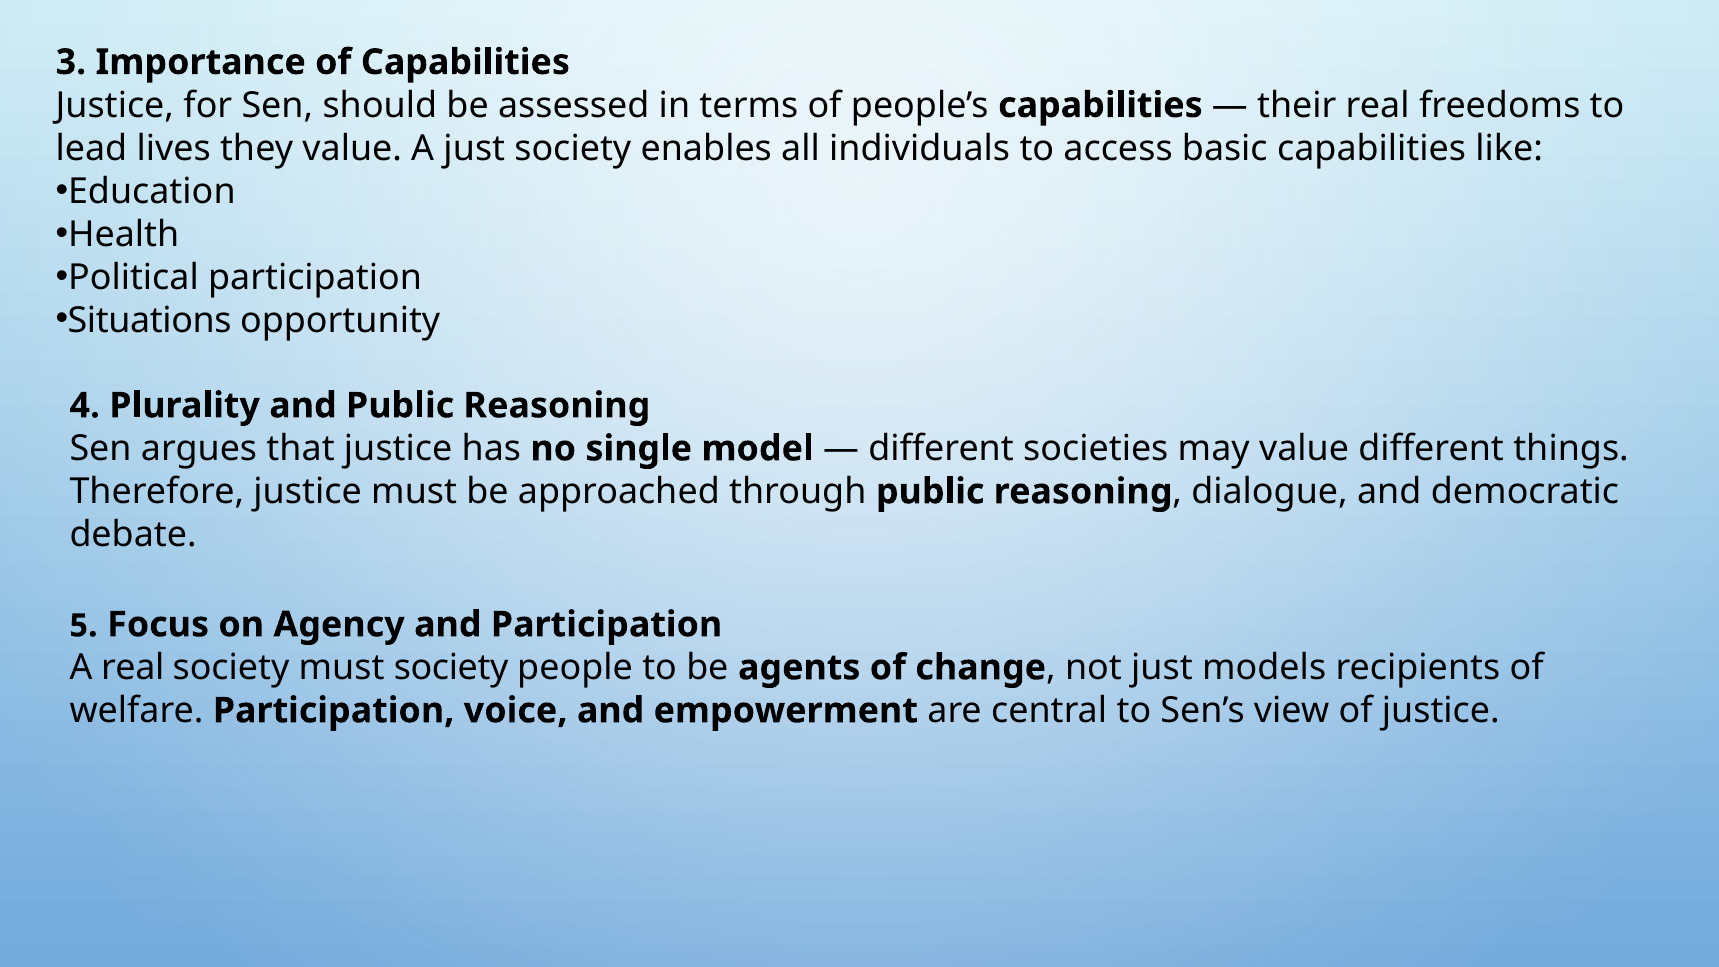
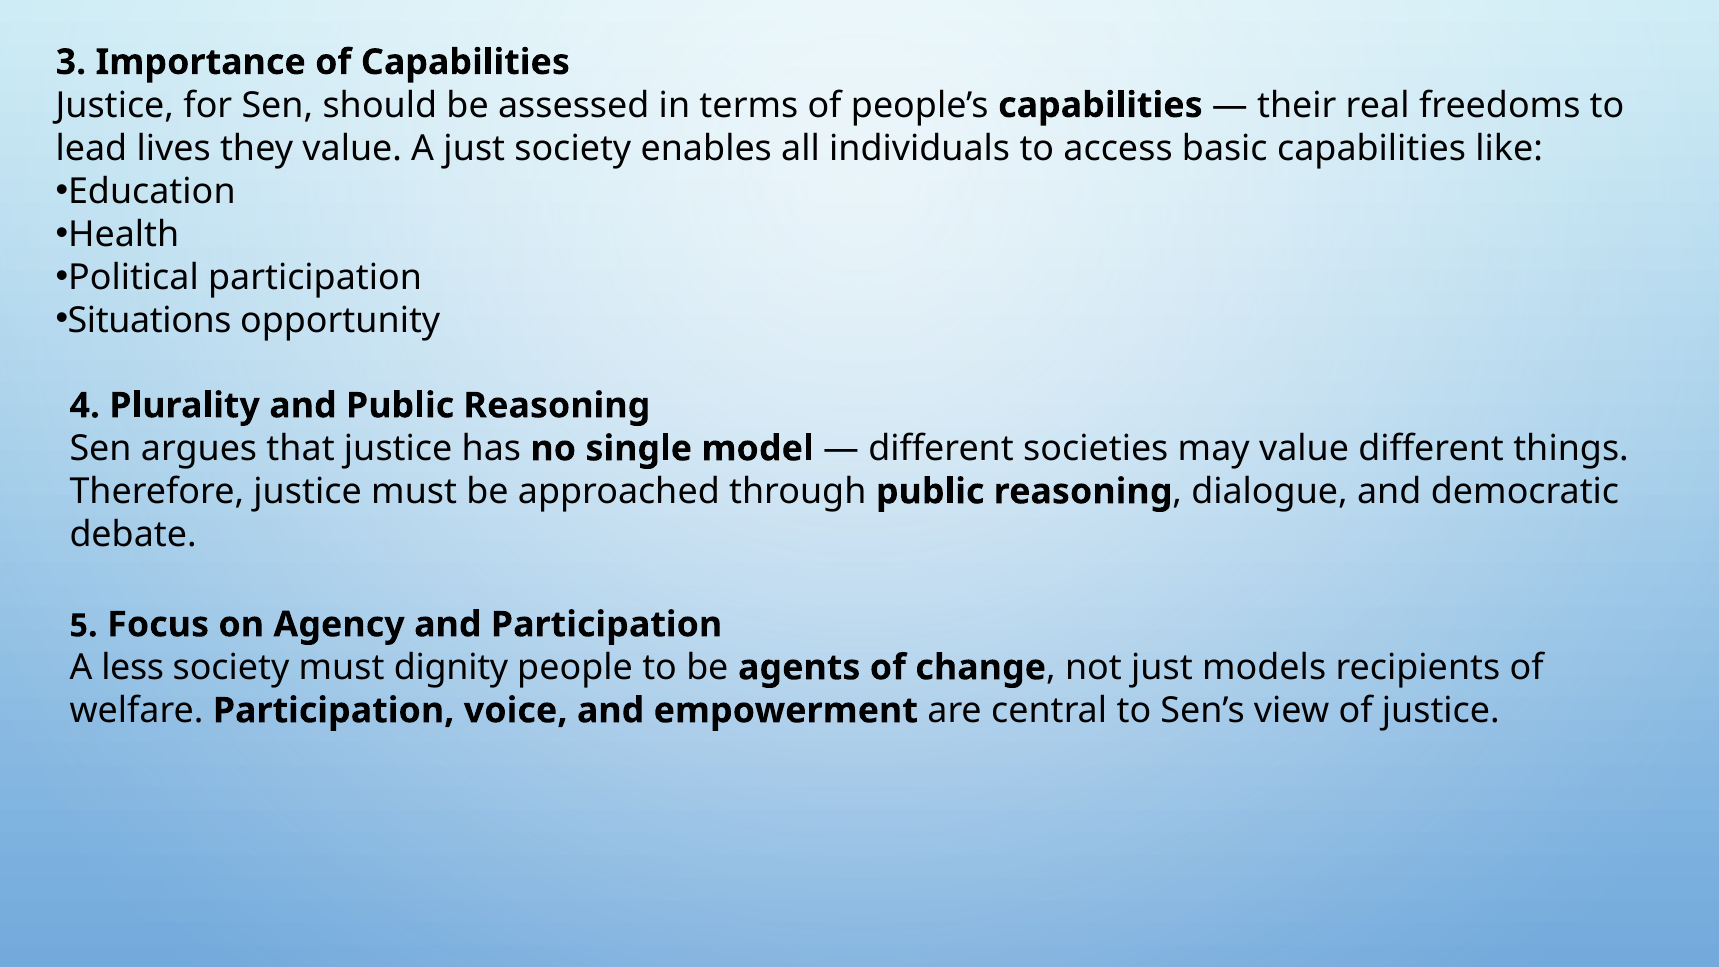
A real: real -> less (133, 668)
must society: society -> dignity (451, 668)
